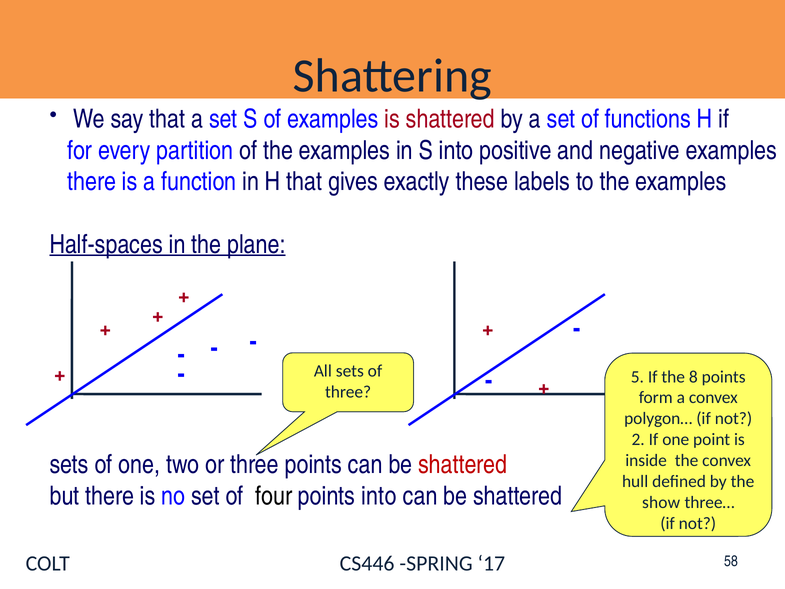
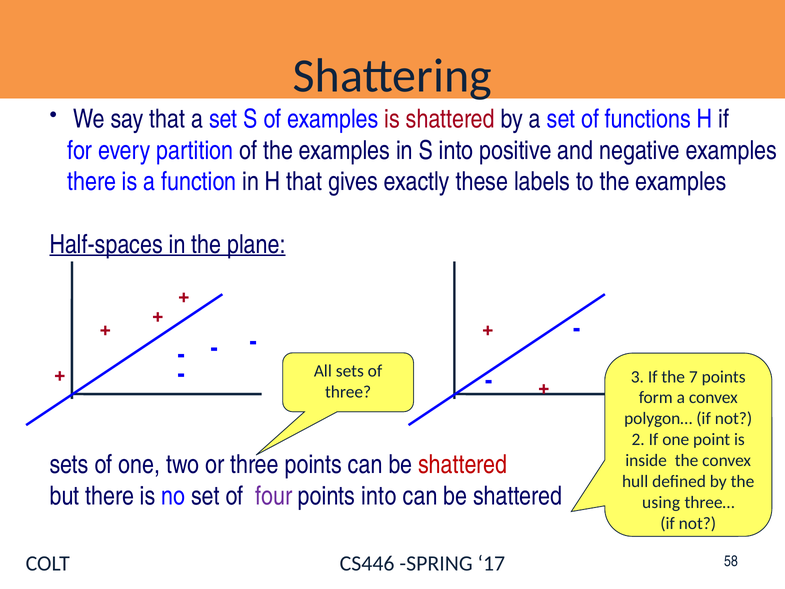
5: 5 -> 3 (637, 377)
8: 8 -> 7 (693, 377)
four colour: black -> purple (274, 496)
show: show -> using (661, 502)
